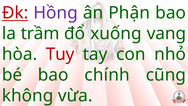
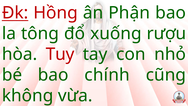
Hồng colour: purple -> red (56, 13)
trầm: trầm -> tông (40, 33)
vang: vang -> rượu (166, 33)
